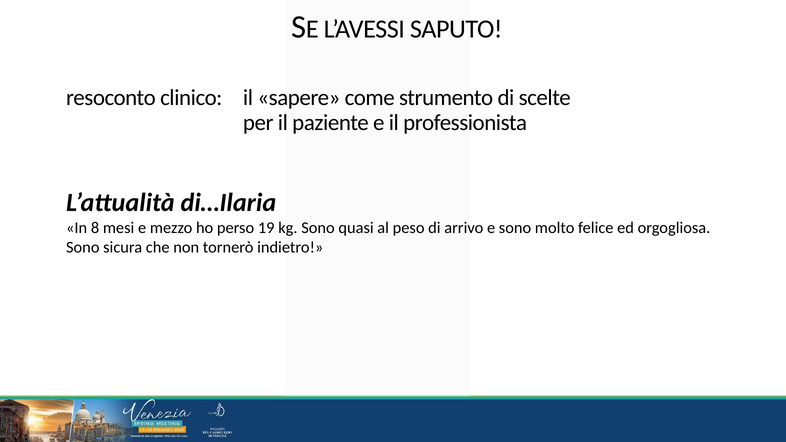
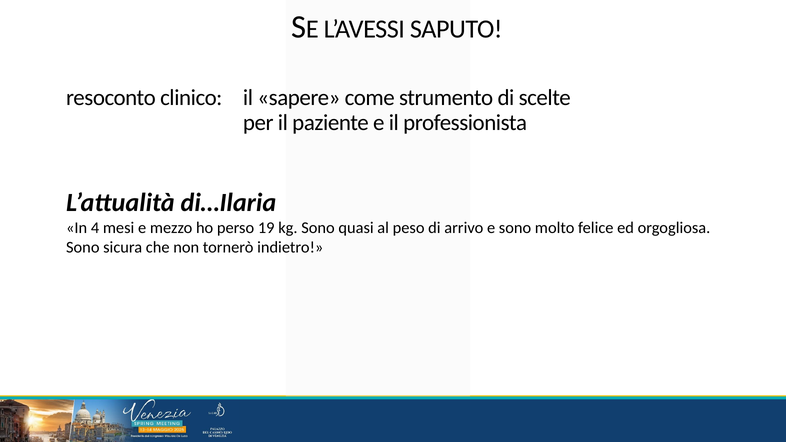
8: 8 -> 4 (95, 228)
